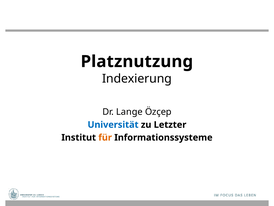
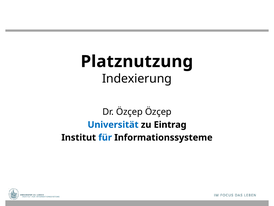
Dr Lange: Lange -> Özçep (129, 112)
Letzter: Letzter -> Eintrag (170, 124)
für colour: orange -> blue (105, 137)
